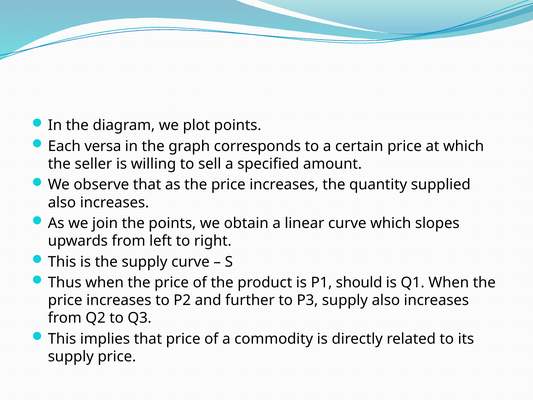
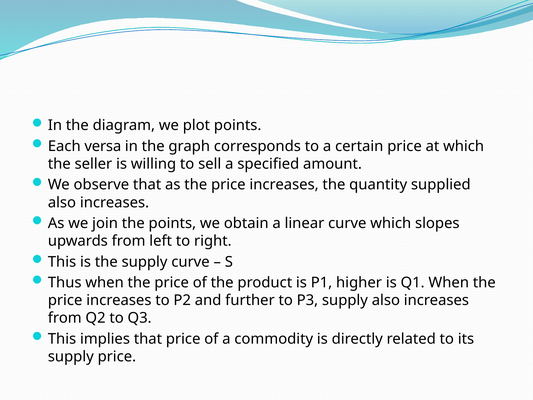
should: should -> higher (359, 282)
